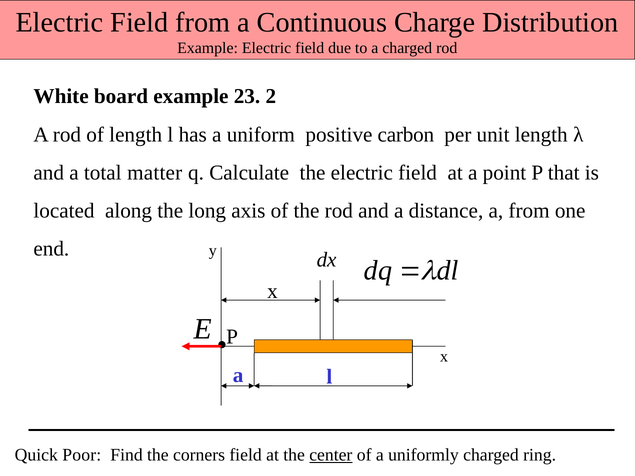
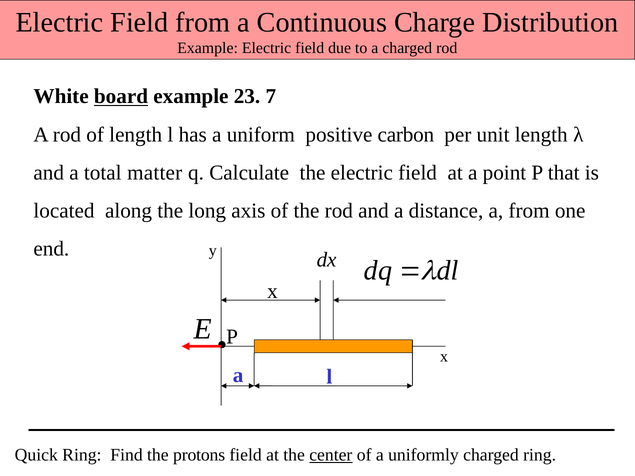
board underline: none -> present (121, 97)
2: 2 -> 7 (271, 97)
Quick Poor: Poor -> Ring (82, 455)
corners: corners -> protons (199, 455)
